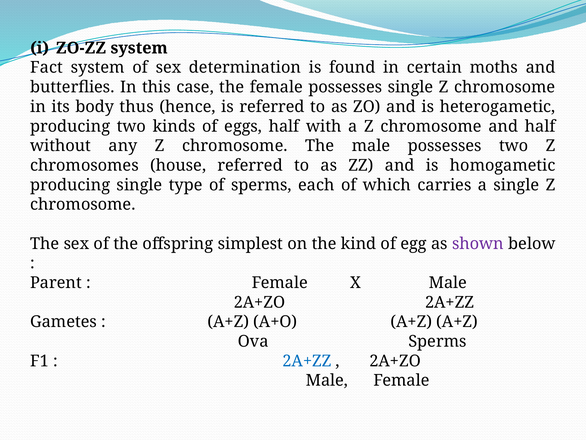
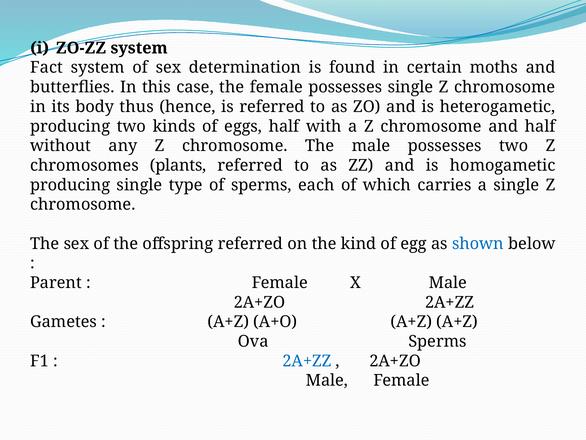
house: house -> plants (178, 165)
offspring simplest: simplest -> referred (250, 243)
shown colour: purple -> blue (478, 243)
